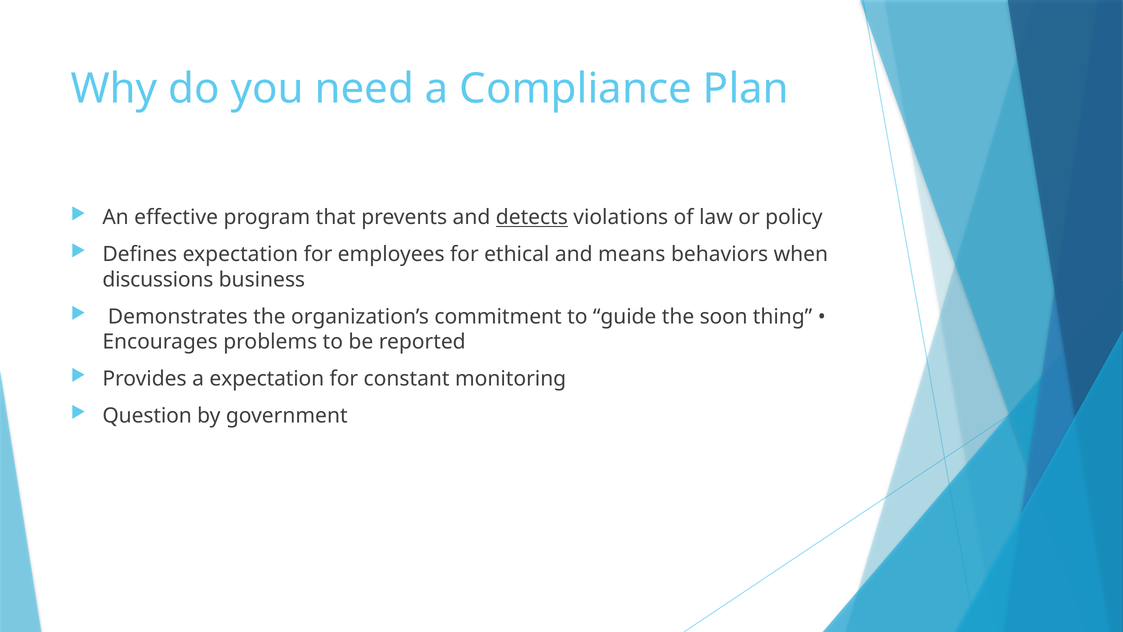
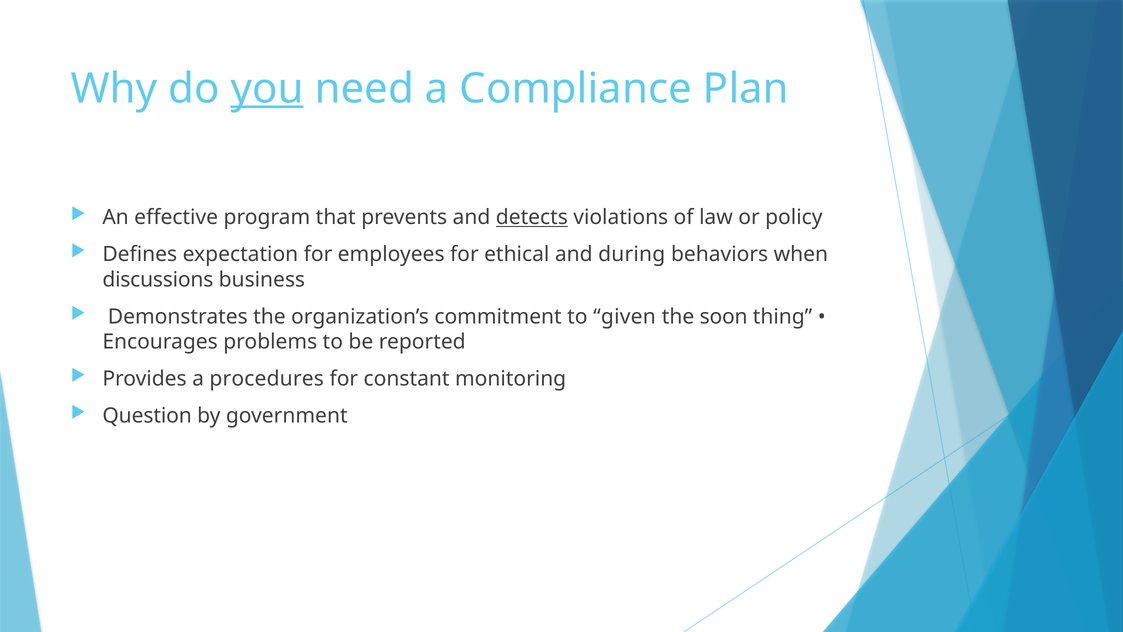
you underline: none -> present (267, 89)
means: means -> during (632, 254)
guide: guide -> given (625, 317)
a expectation: expectation -> procedures (267, 379)
